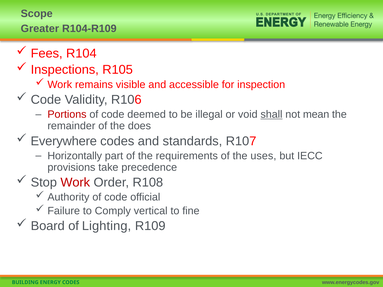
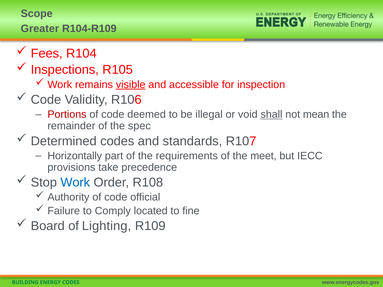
visible underline: none -> present (131, 85)
does: does -> spec (139, 126)
Everywhere: Everywhere -> Determined (64, 141)
uses: uses -> meet (264, 156)
Work colour: red -> blue (75, 183)
vertical: vertical -> located (151, 211)
